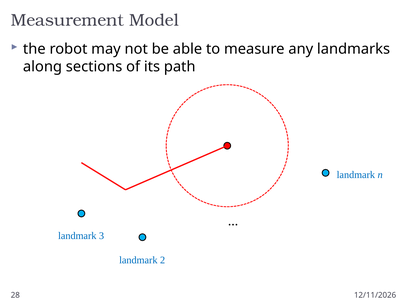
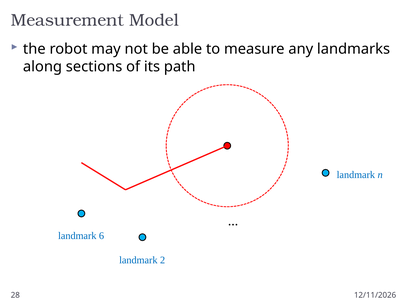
3: 3 -> 6 (102, 236)
